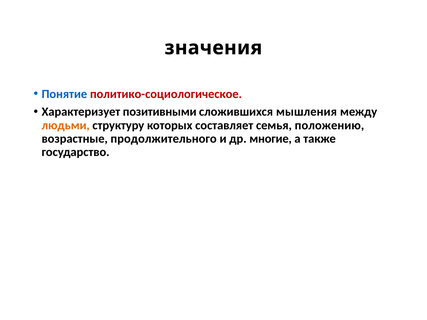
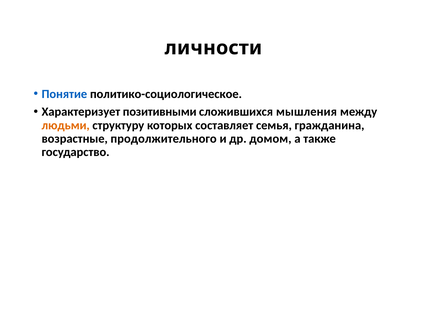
значения: значения -> личности (213, 48)
политико-социологическое colour: red -> black (166, 94)
положению: положению -> гражданина (330, 125)
многие: многие -> домом (270, 139)
